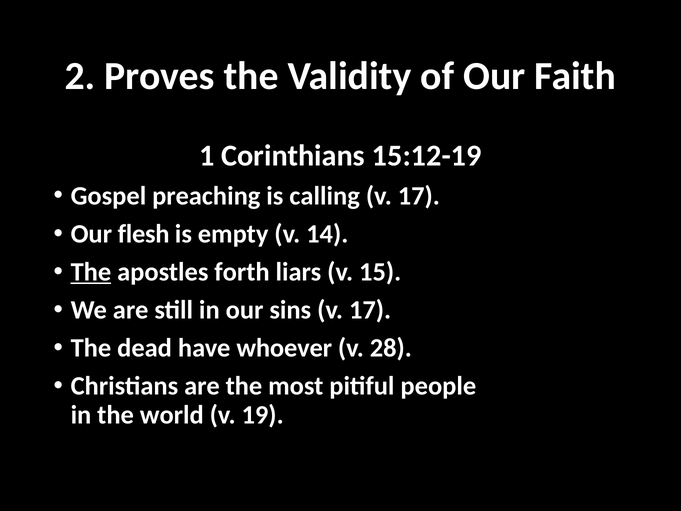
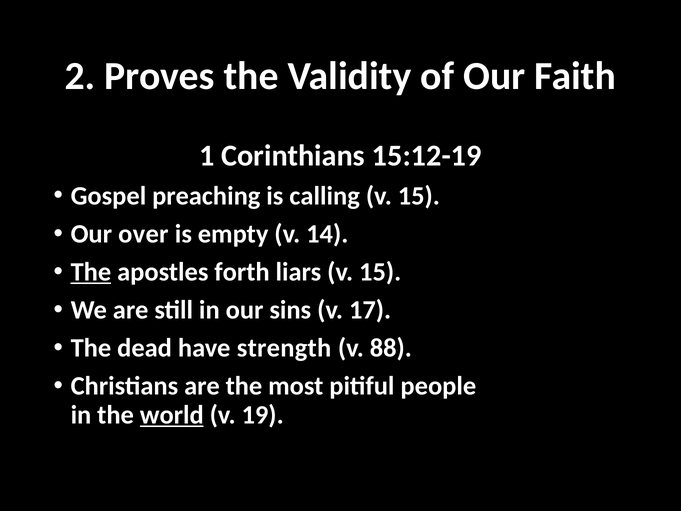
17: 17 -> 15 (419, 196)
flesh: flesh -> over (143, 234)
whoever: whoever -> strength (284, 348)
28: 28 -> 88 (391, 348)
world underline: none -> present (172, 415)
